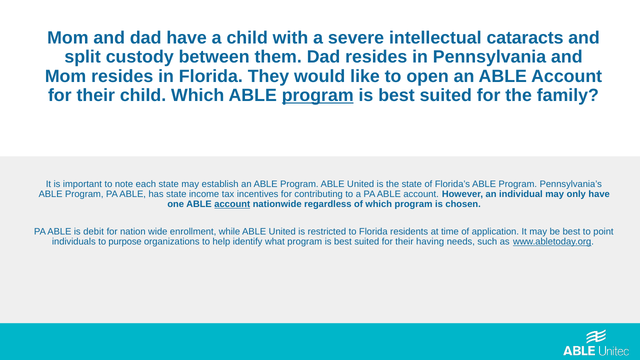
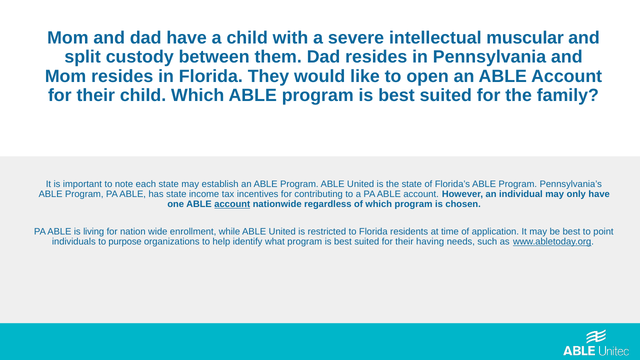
cataracts: cataracts -> muscular (525, 38)
program underline: present -> none (318, 95)
debit: debit -> living (94, 232)
